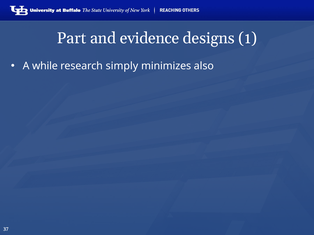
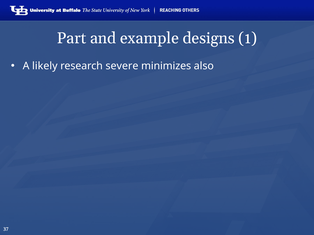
evidence: evidence -> example (149, 38)
while: while -> likely (45, 66)
simply: simply -> severe (122, 66)
